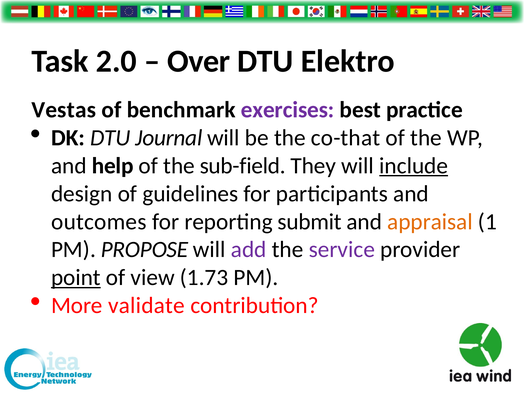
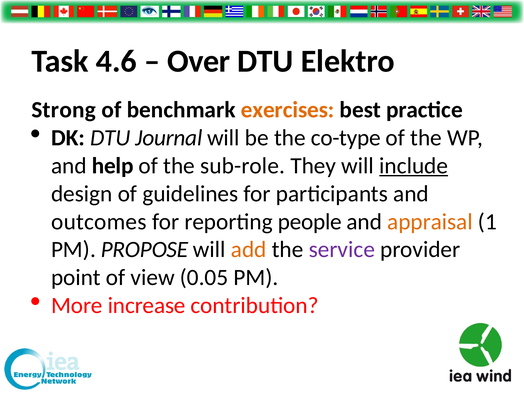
2.0: 2.0 -> 4.6 (116, 61)
Vestas: Vestas -> Strong (64, 110)
exercises colour: purple -> orange (288, 110)
co-that: co-that -> co-type (346, 138)
sub-field: sub-field -> sub-role (243, 166)
submit: submit -> people (310, 222)
add colour: purple -> orange (249, 250)
point underline: present -> none (76, 278)
1.73: 1.73 -> 0.05 (204, 278)
validate: validate -> increase (147, 306)
